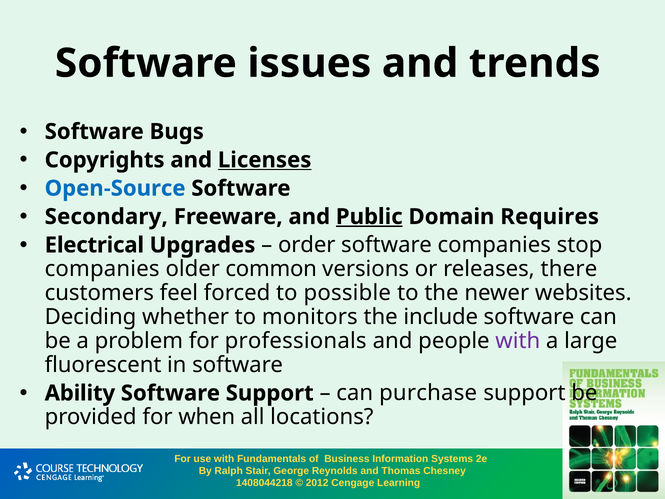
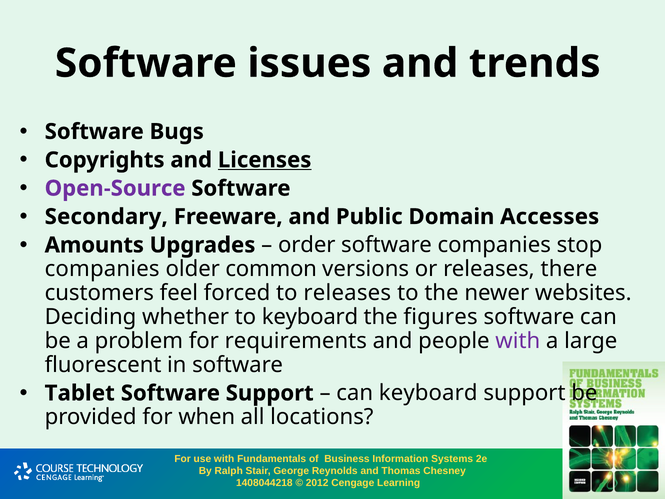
Open-Source colour: blue -> purple (115, 188)
Public underline: present -> none (369, 217)
Requires: Requires -> Accesses (550, 217)
Electrical: Electrical -> Amounts (94, 245)
to possible: possible -> releases (347, 293)
to monitors: monitors -> keyboard (310, 317)
include: include -> figures (441, 317)
professionals: professionals -> requirements (296, 341)
Ability: Ability -> Tablet (80, 393)
can purchase: purchase -> keyboard (428, 393)
